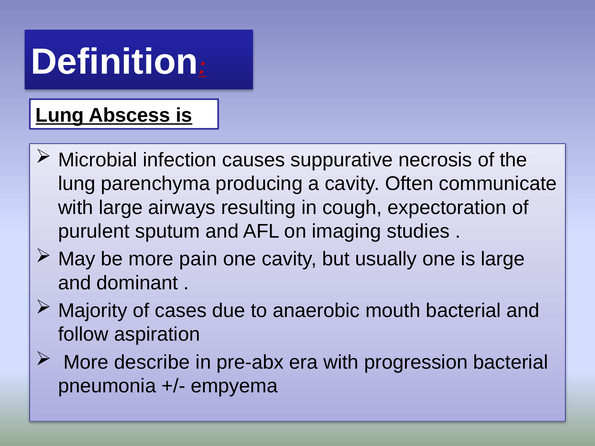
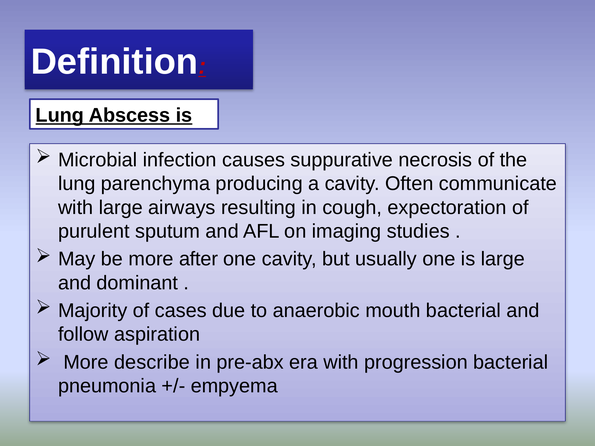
pain: pain -> after (199, 259)
